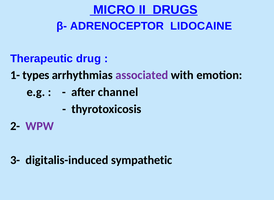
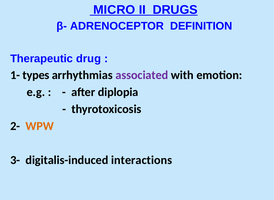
LIDOCAINE: LIDOCAINE -> DEFINITION (201, 26)
channel: channel -> diplopia (118, 92)
WPW colour: purple -> orange (40, 126)
sympathetic: sympathetic -> interactions (142, 160)
